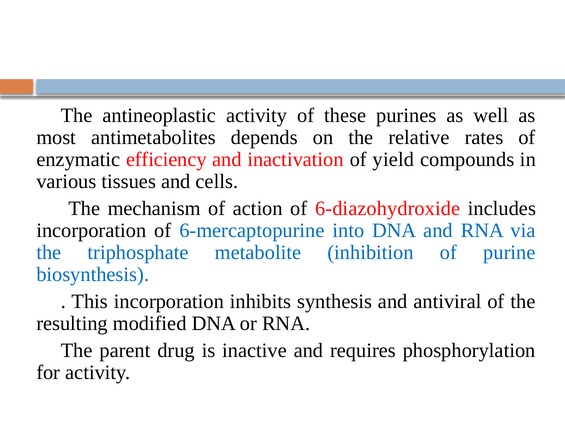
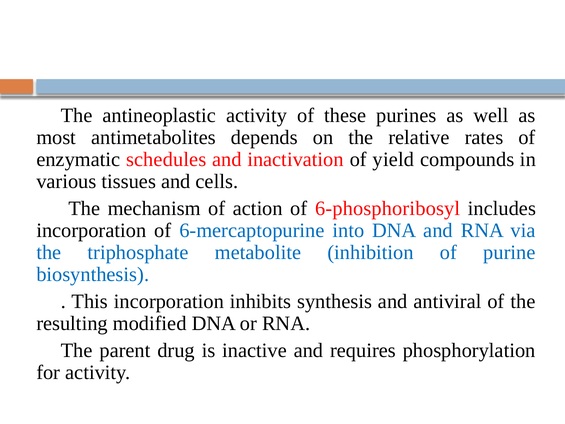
efficiency: efficiency -> schedules (166, 159)
6-diazohydroxide: 6-diazohydroxide -> 6-phosphoribosyl (388, 208)
